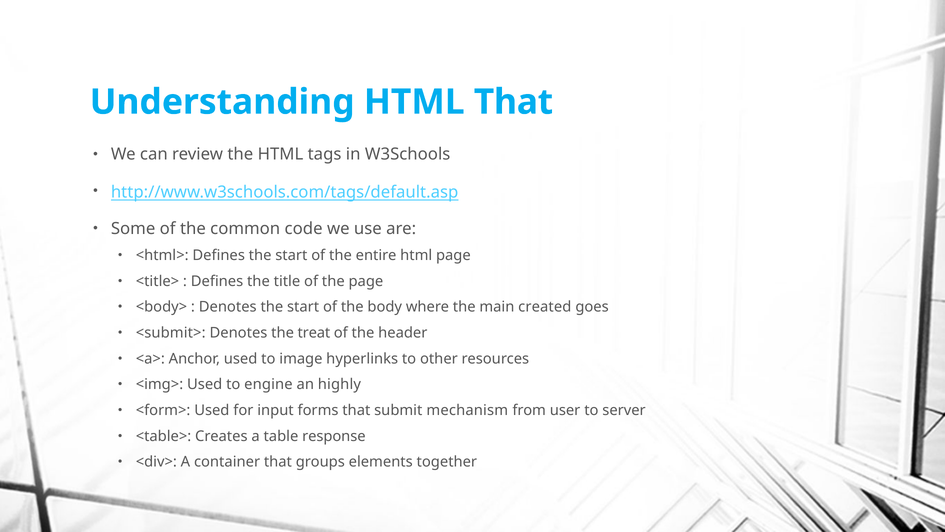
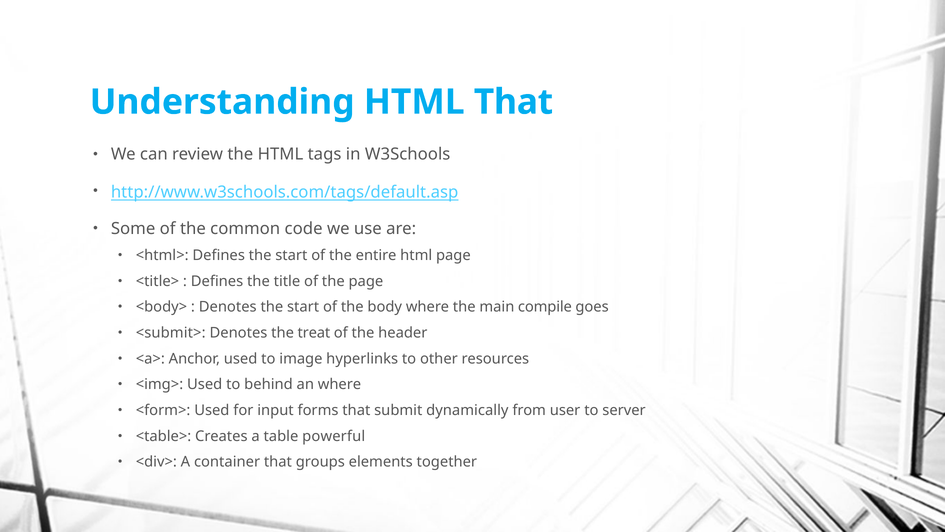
created: created -> compile (545, 307)
engine: engine -> behind (268, 384)
an highly: highly -> where (339, 384)
mechanism: mechanism -> dynamically (467, 410)
response: response -> powerful (334, 436)
